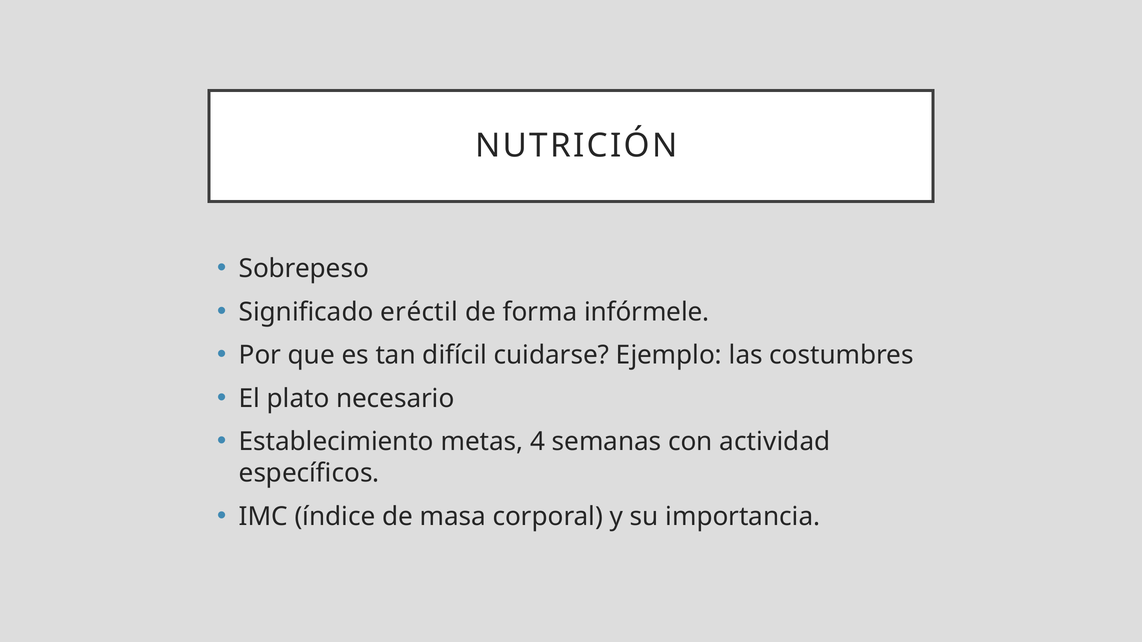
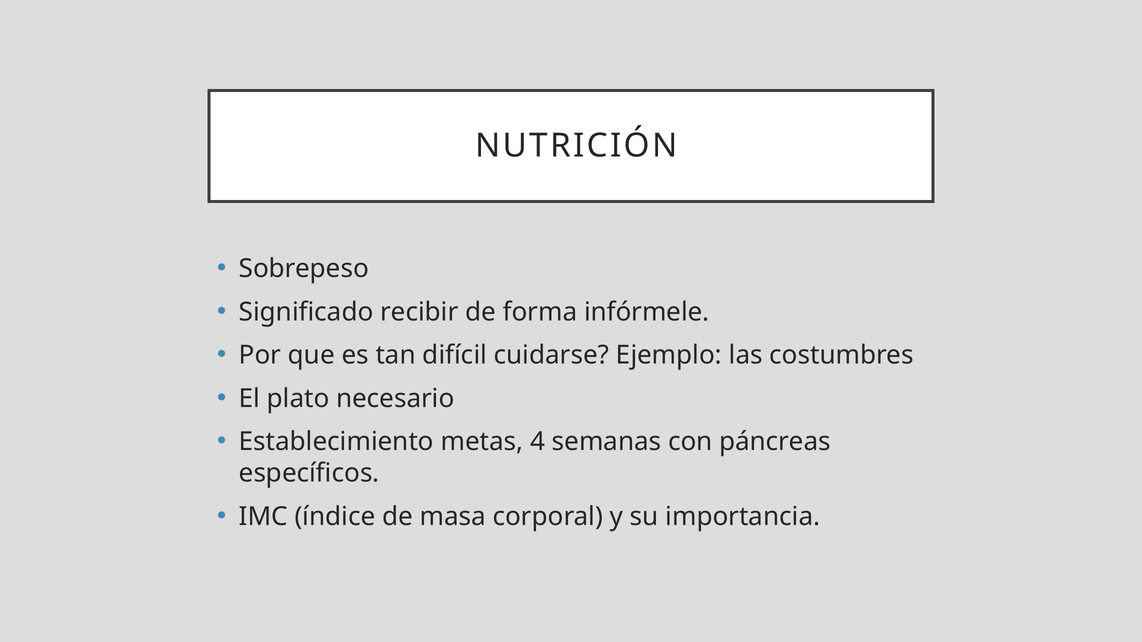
eréctil: eréctil -> recibir (419, 312)
actividad: actividad -> páncreas (775, 442)
